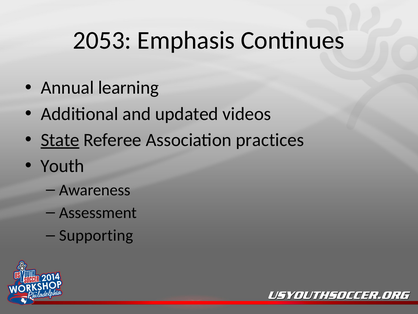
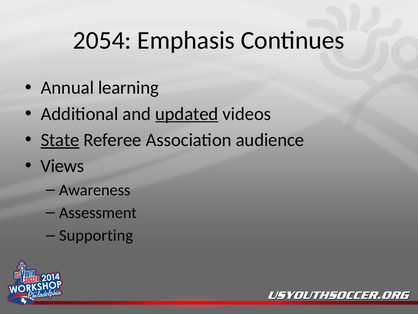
2053: 2053 -> 2054 (102, 40)
updated underline: none -> present (187, 114)
practices: practices -> audience (270, 140)
Youth: Youth -> Views (62, 166)
